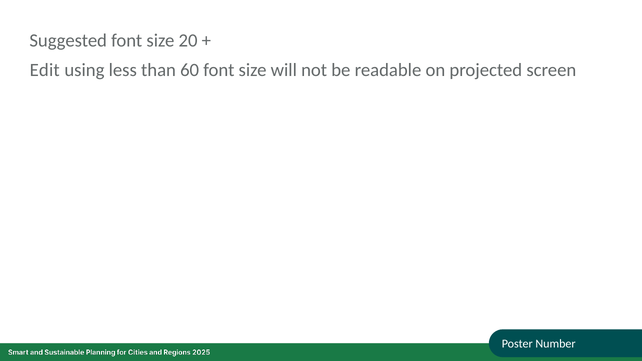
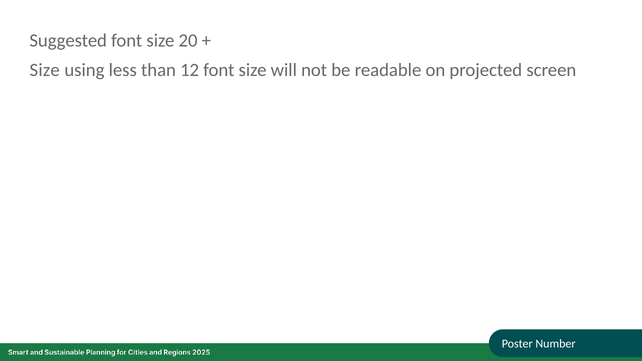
Edit: Edit -> Size (45, 70)
60: 60 -> 12 (190, 70)
